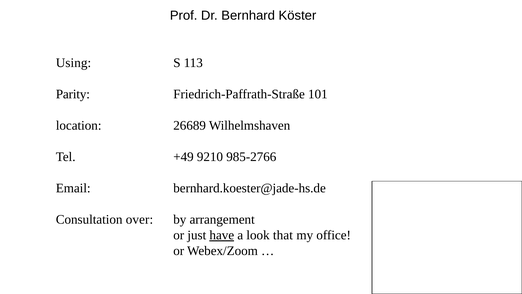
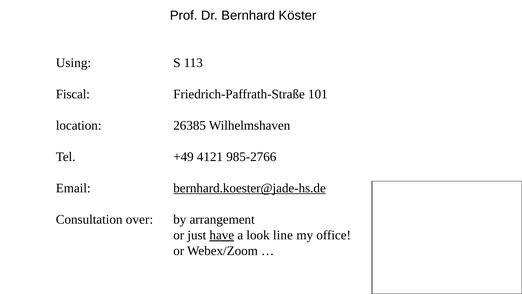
Parity: Parity -> Fiscal (73, 94)
26689: 26689 -> 26385 (190, 125)
9210: 9210 -> 4121 (210, 157)
bernhard.koester@jade-hs.de underline: none -> present (250, 188)
that: that -> line (283, 235)
